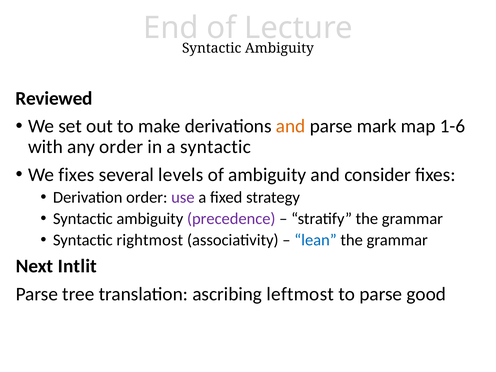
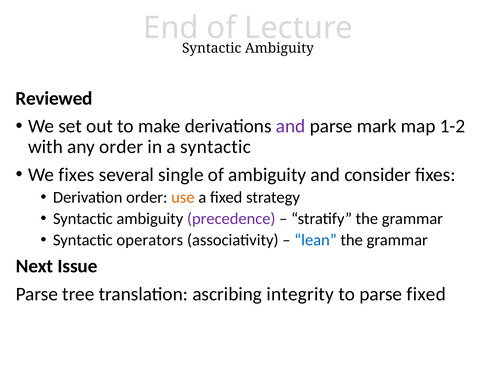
and colour: orange -> purple (291, 126)
1-6: 1-6 -> 1-2 (453, 126)
levels: levels -> single (181, 175)
use colour: purple -> orange (183, 197)
rightmost: rightmost -> operators (150, 240)
Intlit: Intlit -> Issue (78, 266)
leftmost: leftmost -> integrity (300, 294)
parse good: good -> fixed (426, 294)
